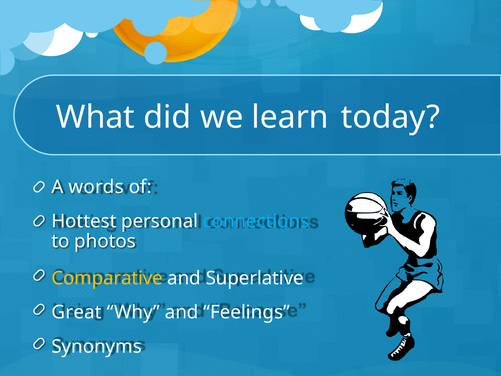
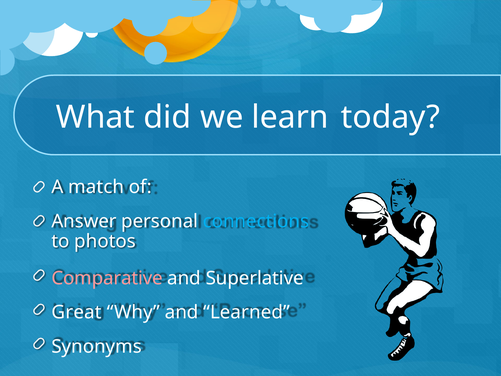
words: words -> match (96, 187)
Hottest: Hottest -> Answer (84, 221)
Comparative colour: yellow -> pink (107, 278)
Feelings: Feelings -> Learned (247, 312)
